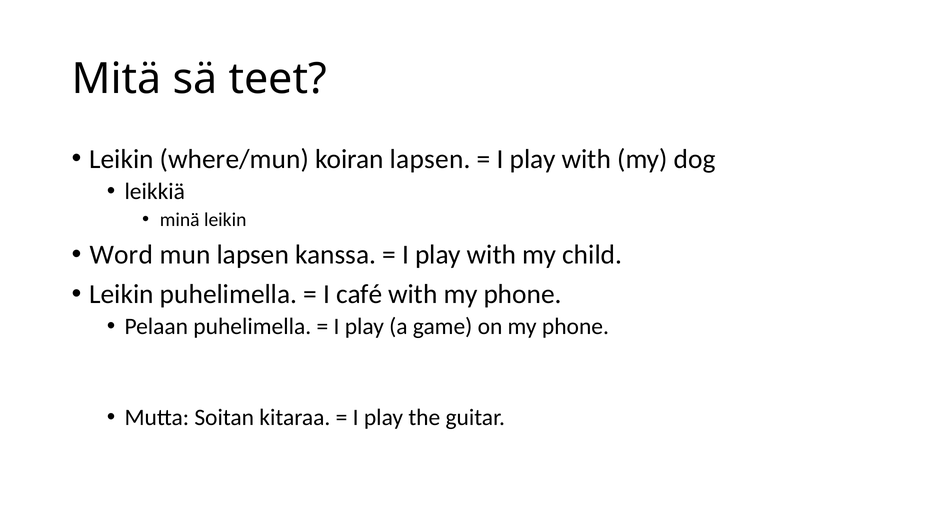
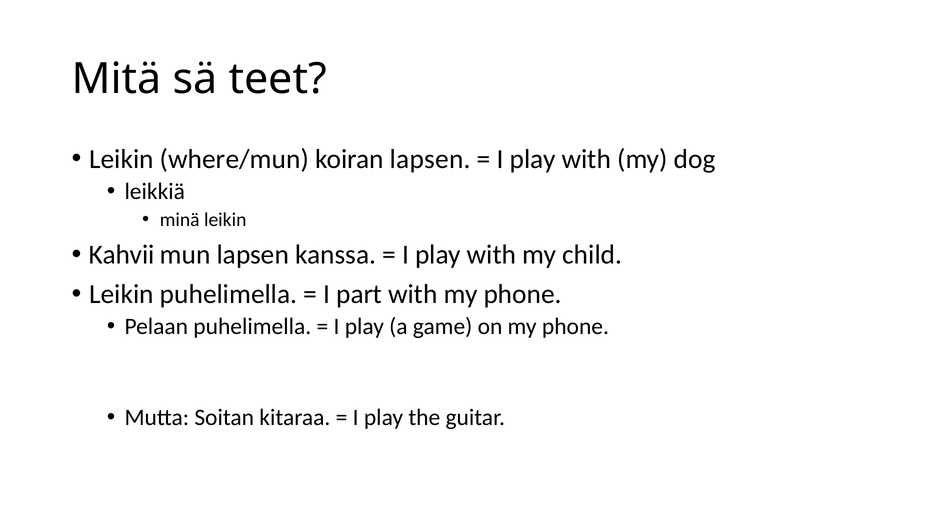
Word: Word -> Kahvii (122, 255)
café: café -> part (359, 294)
